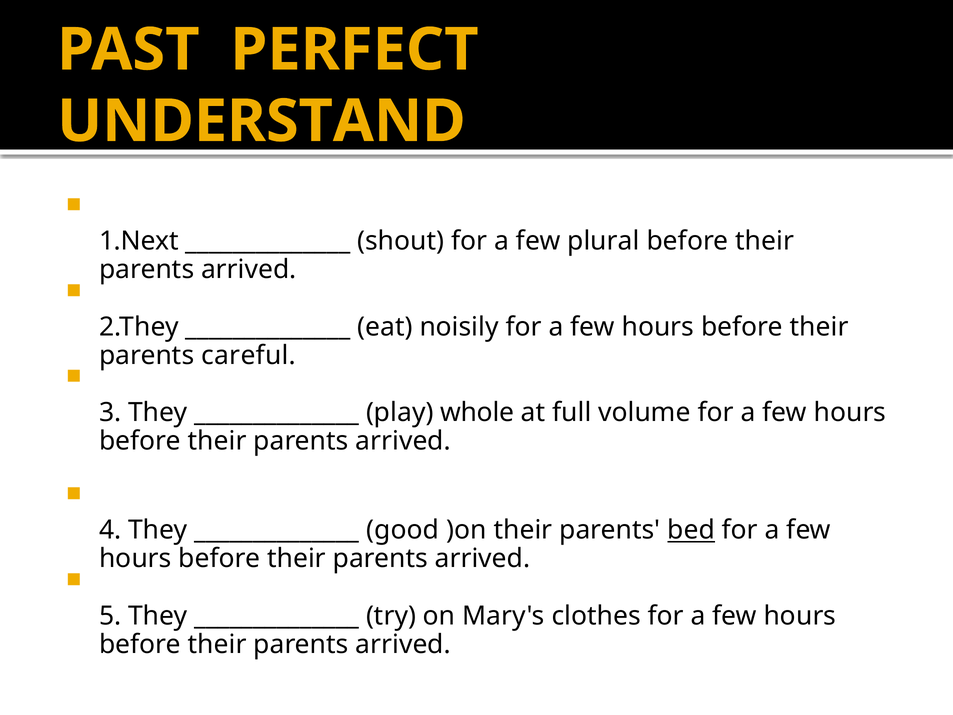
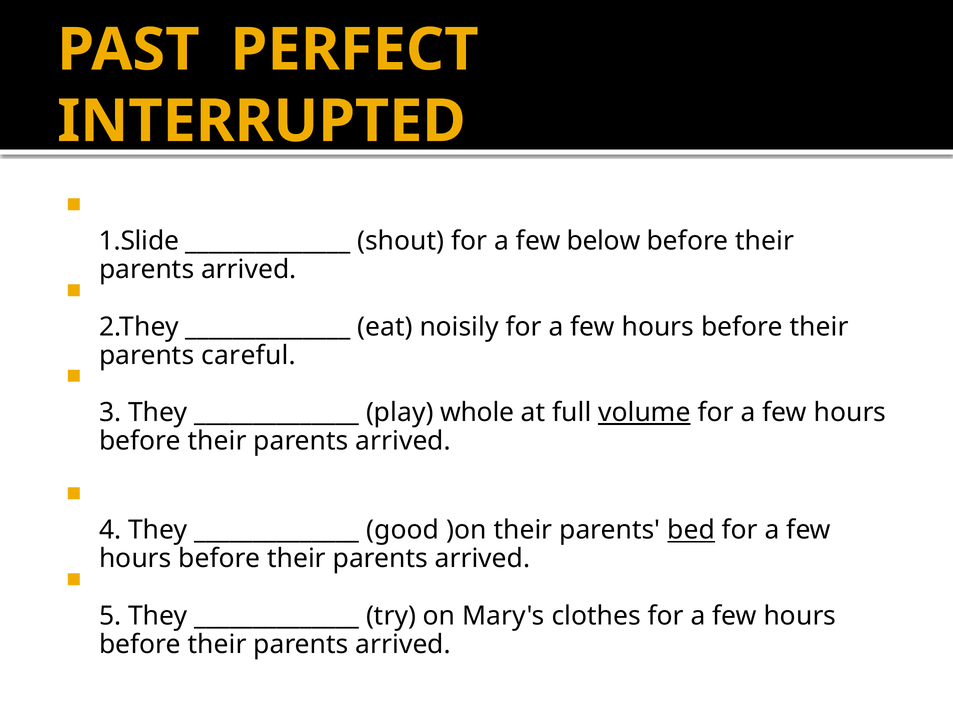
UNDERSTAND: UNDERSTAND -> INTERRUPTED (261, 121)
1.Next: 1.Next -> 1.Slide (139, 241)
plural: plural -> below (604, 241)
volume underline: none -> present (644, 412)
